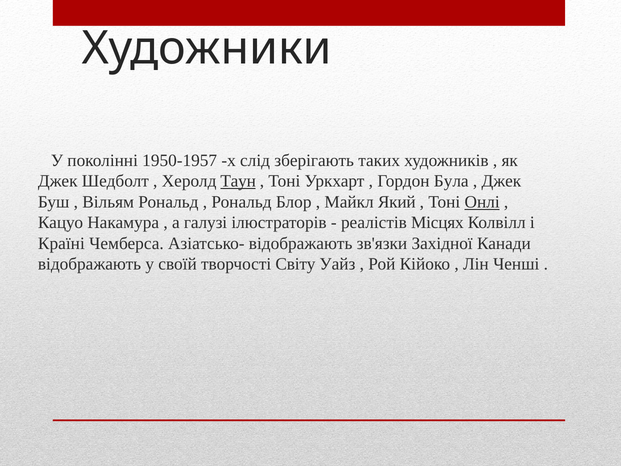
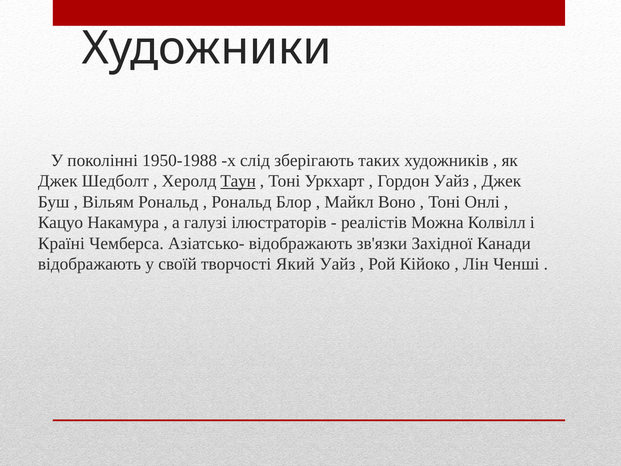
1950-1957: 1950-1957 -> 1950-1988 (180, 160)
Гордон Була: Була -> Уайз (451, 181)
Який: Який -> Воно (397, 202)
Онлі underline: present -> none (482, 202)
Місцях: Місцях -> Можна (437, 223)
Світу: Світу -> Який (295, 264)
